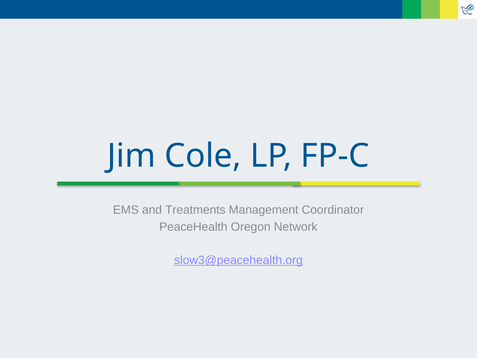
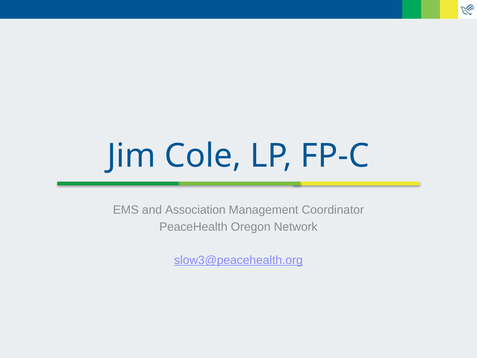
Treatments: Treatments -> Association (195, 210)
